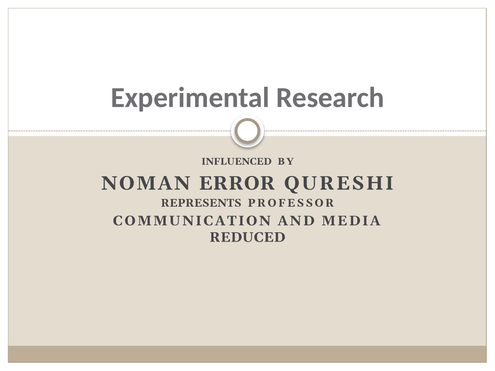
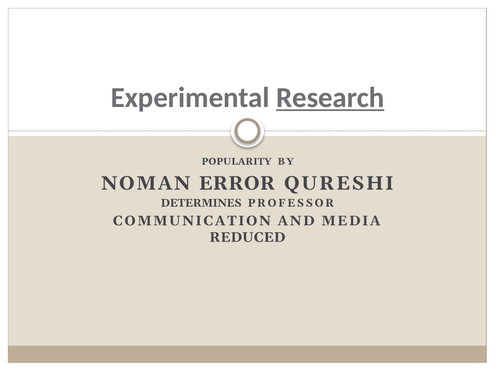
Research underline: none -> present (330, 98)
INFLUENCED: INFLUENCED -> POPULARITY (236, 162)
REPRESENTS: REPRESENTS -> DETERMINES (201, 203)
